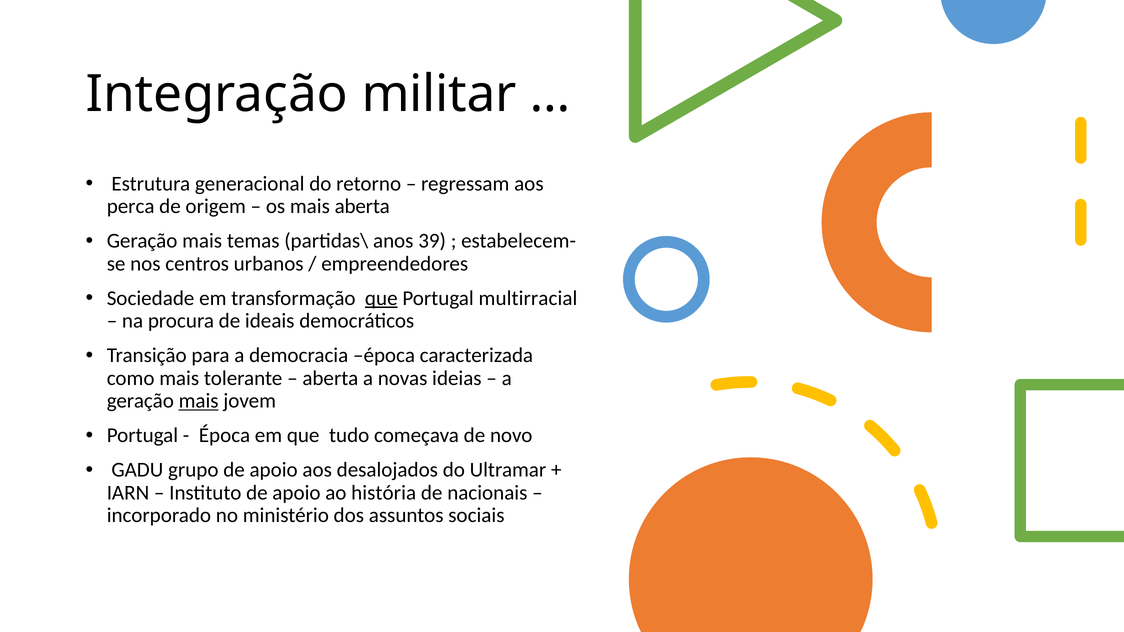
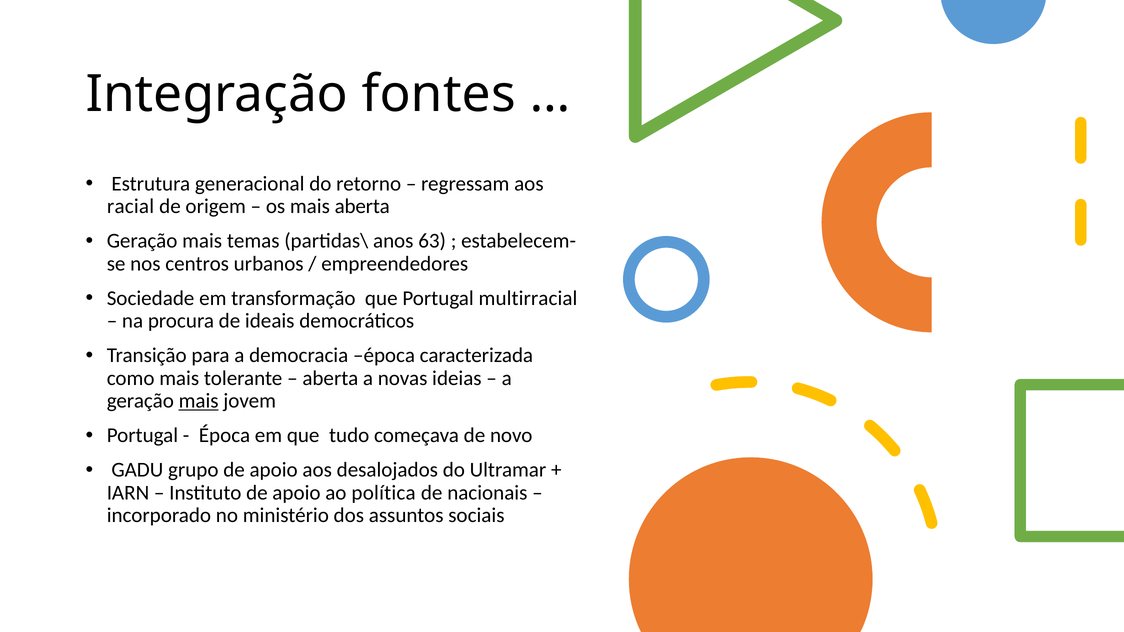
militar: militar -> fontes (439, 94)
perca: perca -> racial (131, 207)
39: 39 -> 63 (432, 241)
que underline: present -> none (381, 298)
história: história -> política (384, 493)
